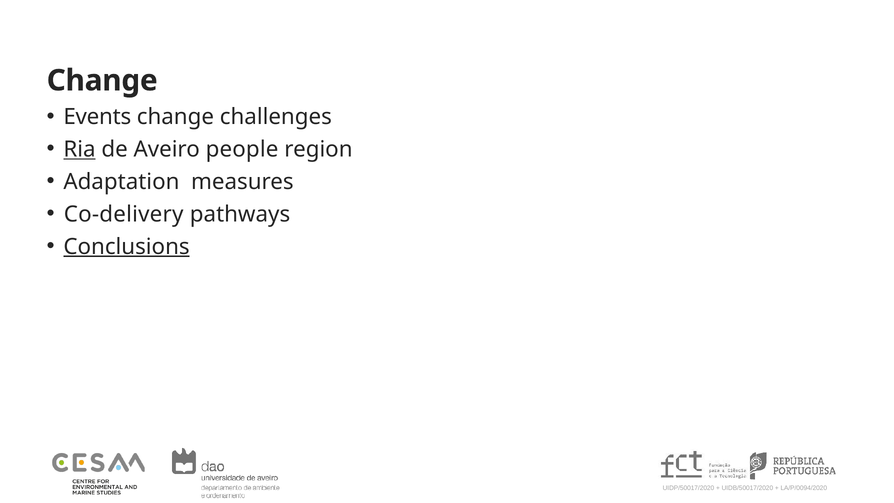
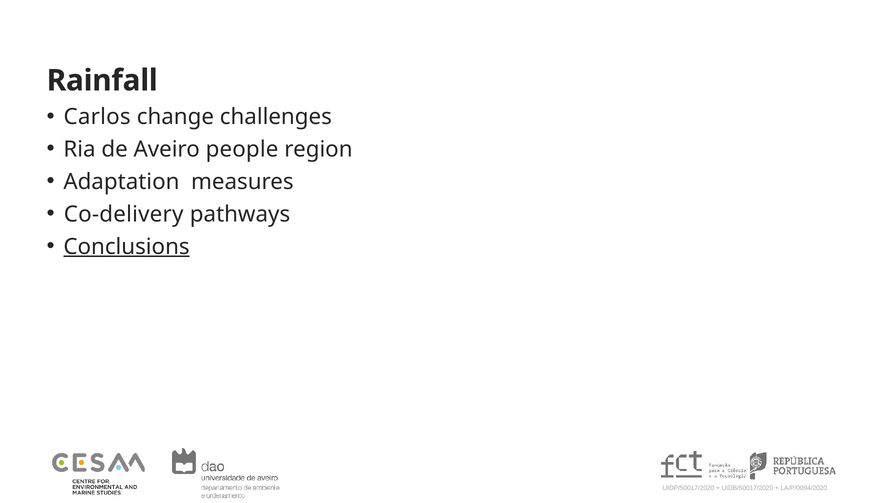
Change: Change -> Rainfall (102, 81)
Events: Events -> Carlos (97, 117)
Ria underline: present -> none (80, 149)
